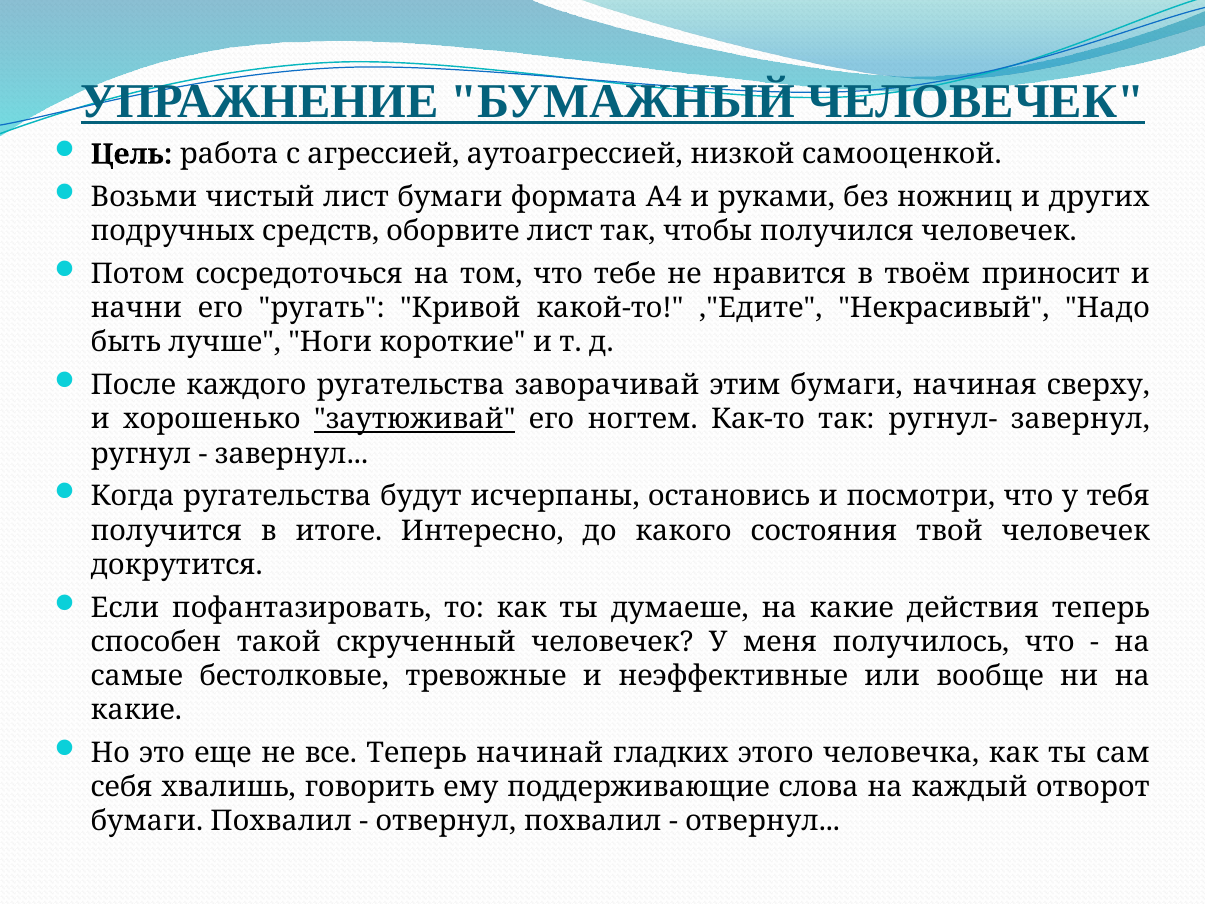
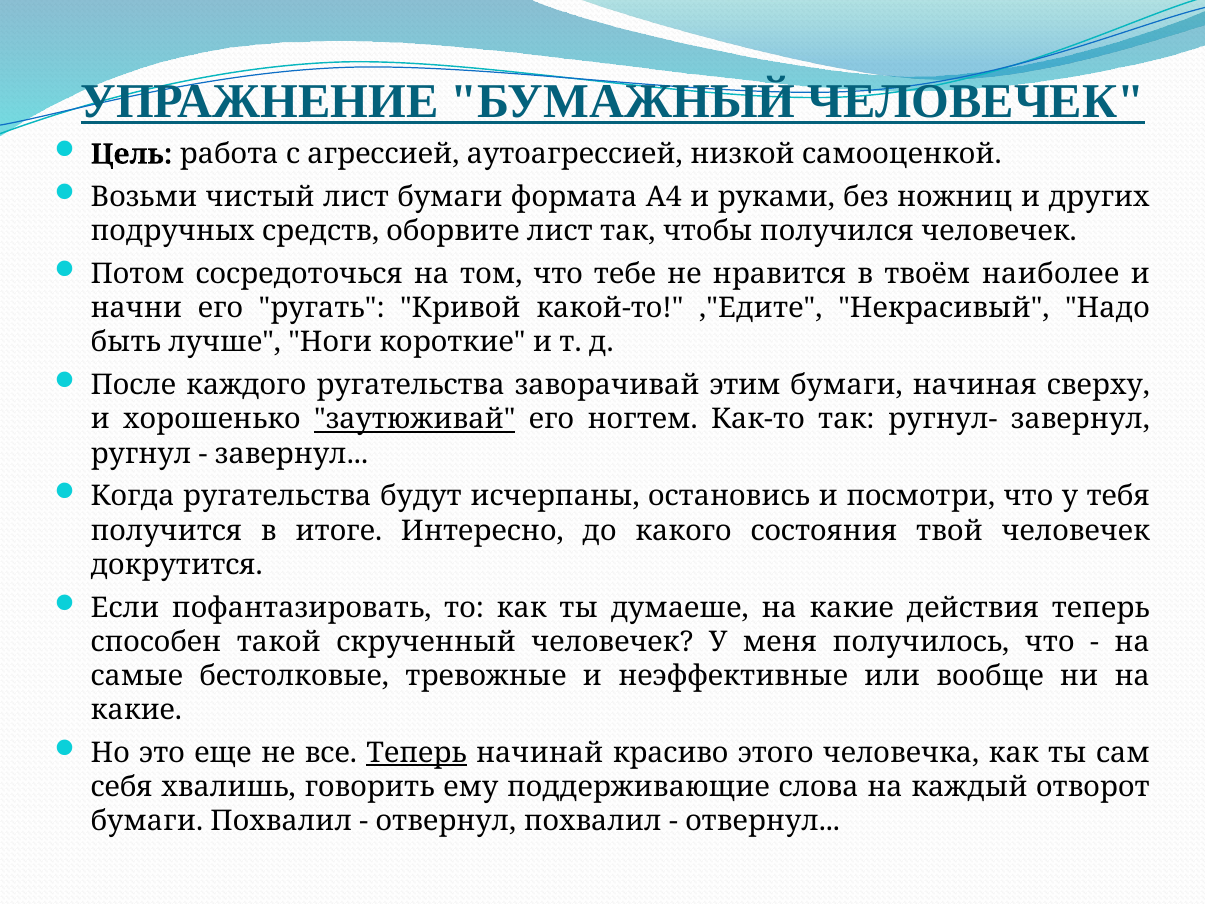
приносит: приносит -> наиболее (1051, 274)
Теперь underline: none -> present (417, 753)
гладких: гладких -> красиво (671, 753)
